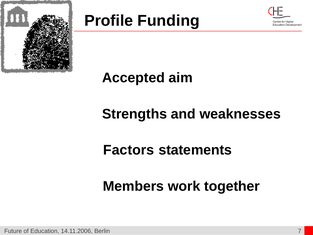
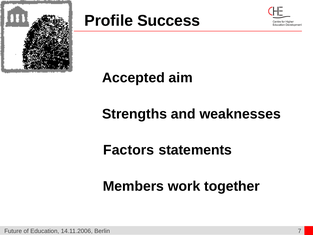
Funding: Funding -> Success (169, 21)
